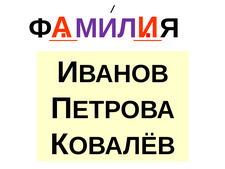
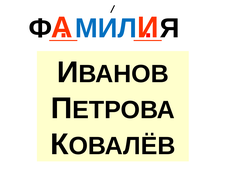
МИЛ colour: purple -> blue (106, 28)
